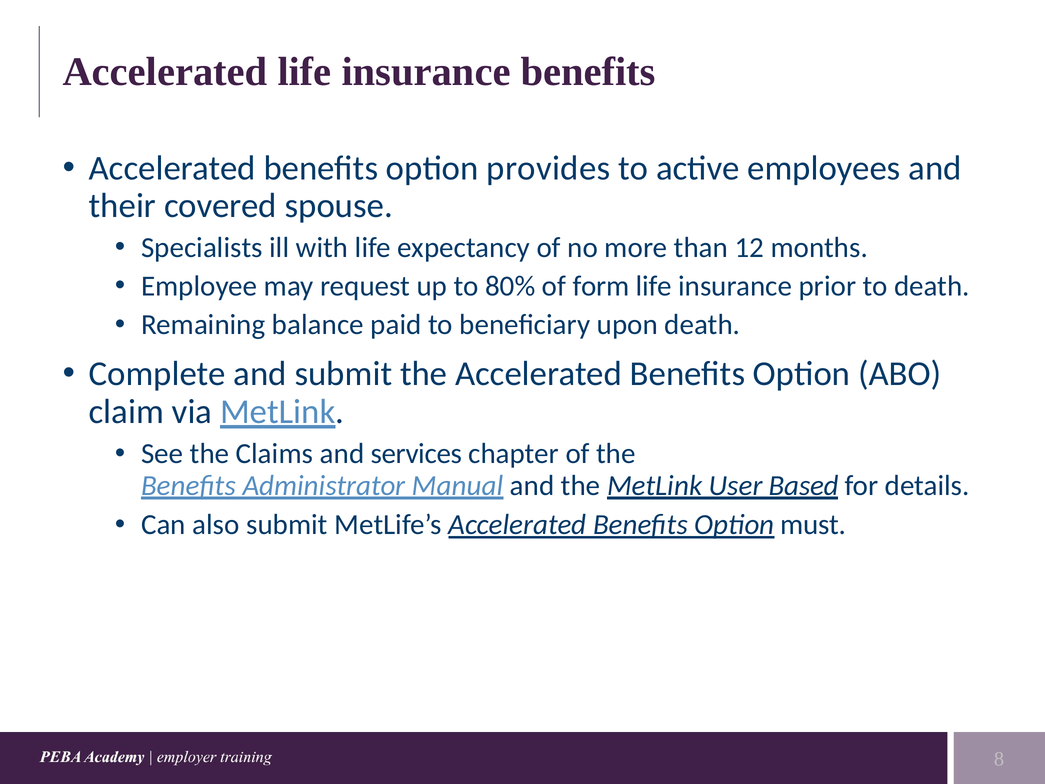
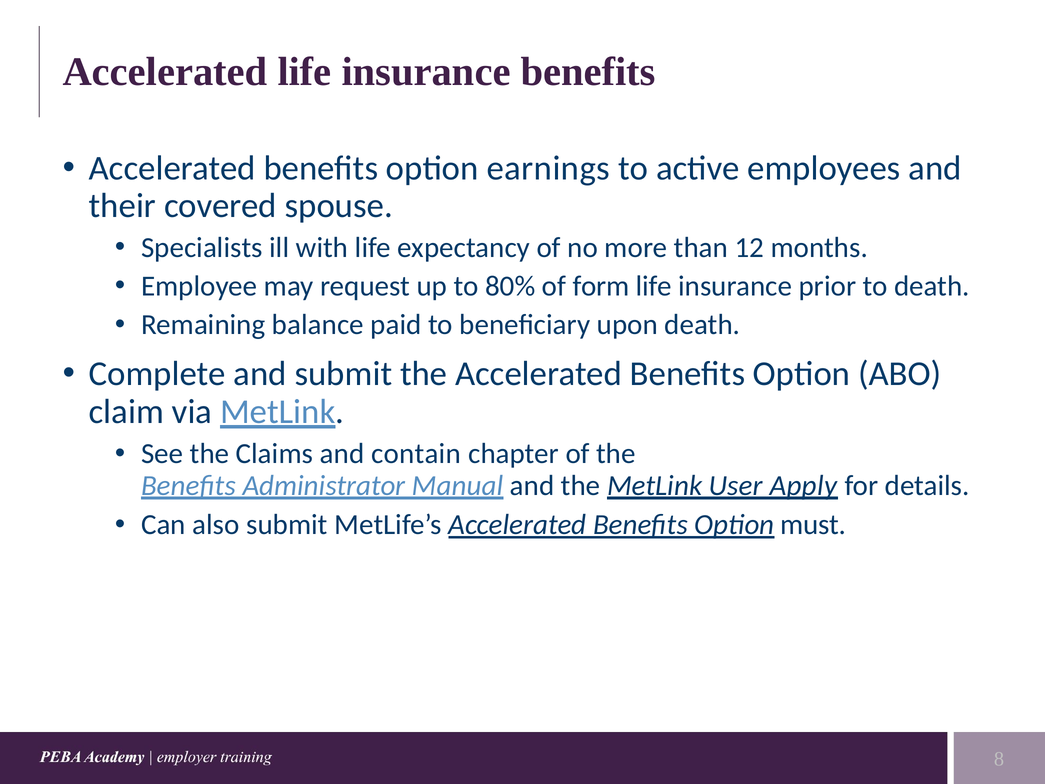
provides: provides -> earnings (548, 168)
services: services -> contain (416, 454)
Based: Based -> Apply (803, 485)
